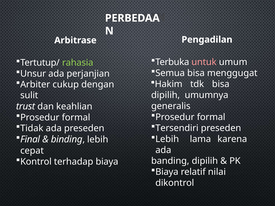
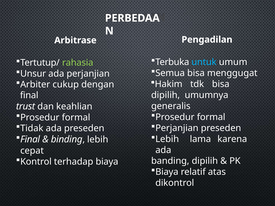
untuk colour: pink -> light blue (204, 62)
sulit: sulit -> final (29, 95)
Tersendiri: Tersendiri -> Perjanjian (177, 128)
nilai: nilai -> atas (217, 172)
